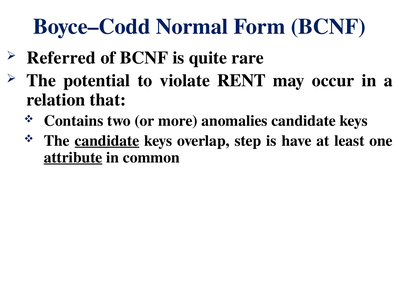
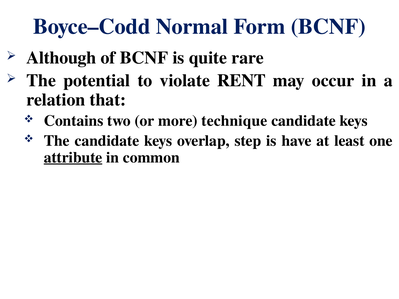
Referred: Referred -> Although (61, 58)
anomalies: anomalies -> technique (234, 121)
candidate underline: present -> none (107, 141)
